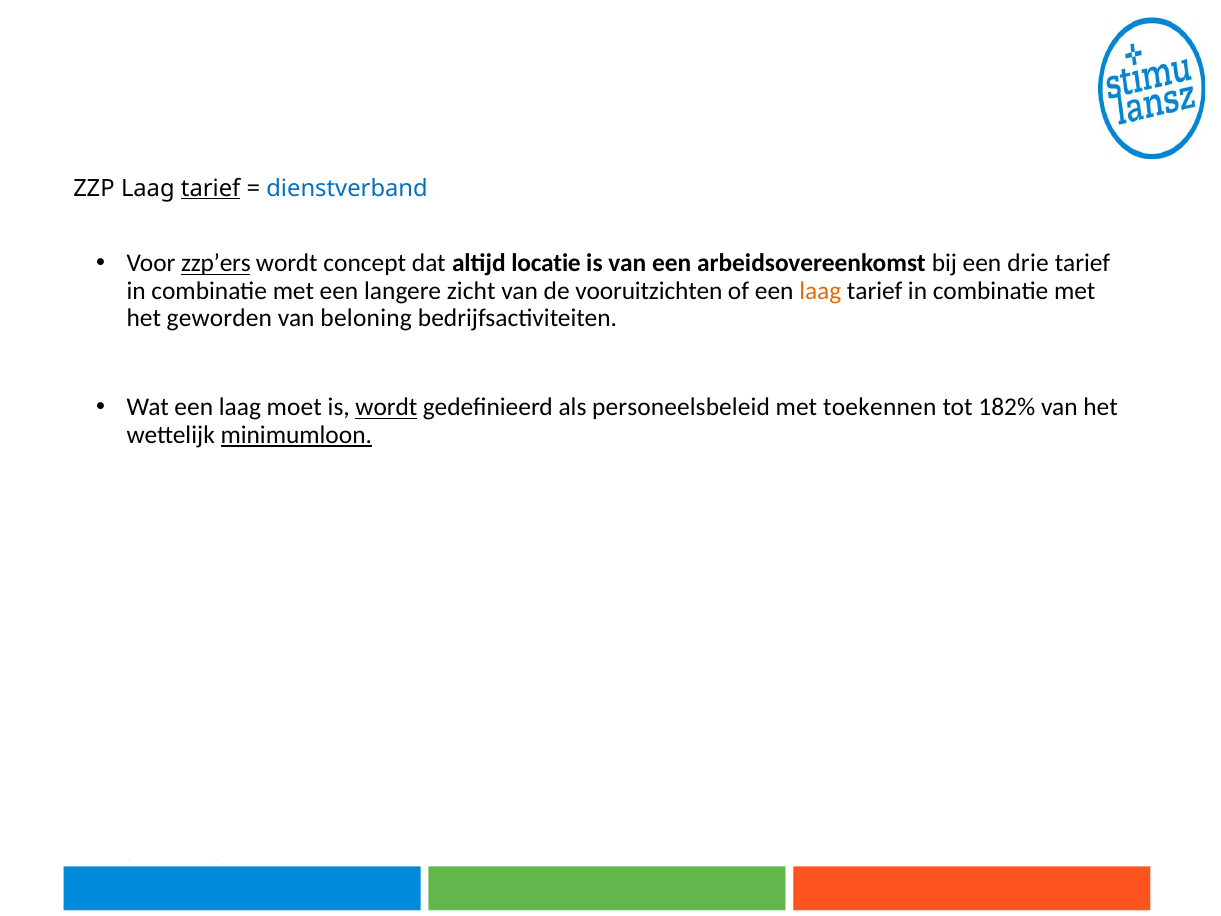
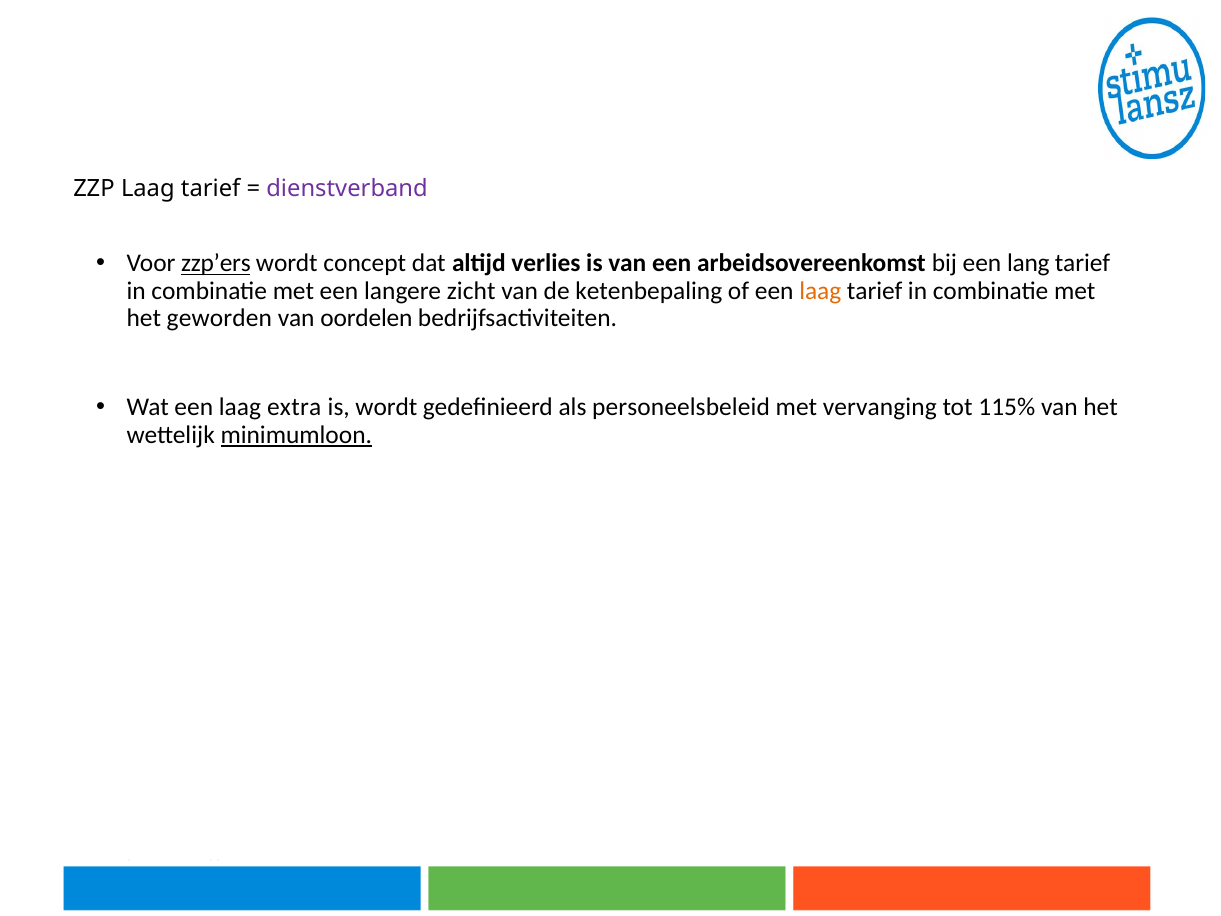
tarief underline: present -> none (211, 188)
dienstverband colour: blue -> purple (347, 188)
locatie: locatie -> verlies (546, 263)
drie: drie -> lang (1028, 263)
vooruitzichten: vooruitzichten -> ketenbepaling (649, 291)
beloning: beloning -> oordelen (366, 318)
moet: moet -> extra (294, 407)
wordt underline: present -> none (386, 407)
toekennen: toekennen -> vervanging (880, 407)
182%: 182% -> 115% (1007, 407)
